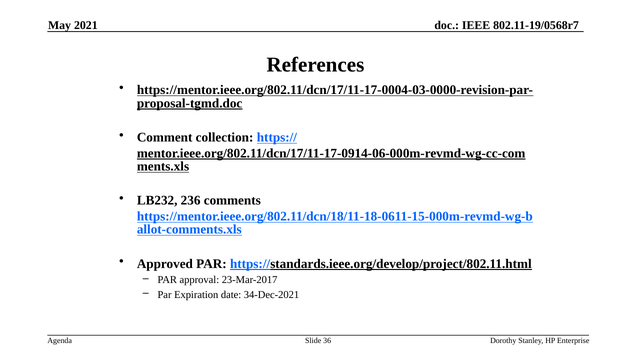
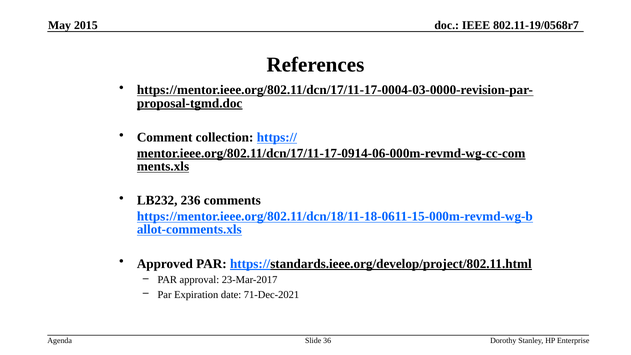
2021: 2021 -> 2015 (86, 25)
34-Dec-2021: 34-Dec-2021 -> 71-Dec-2021 (272, 294)
